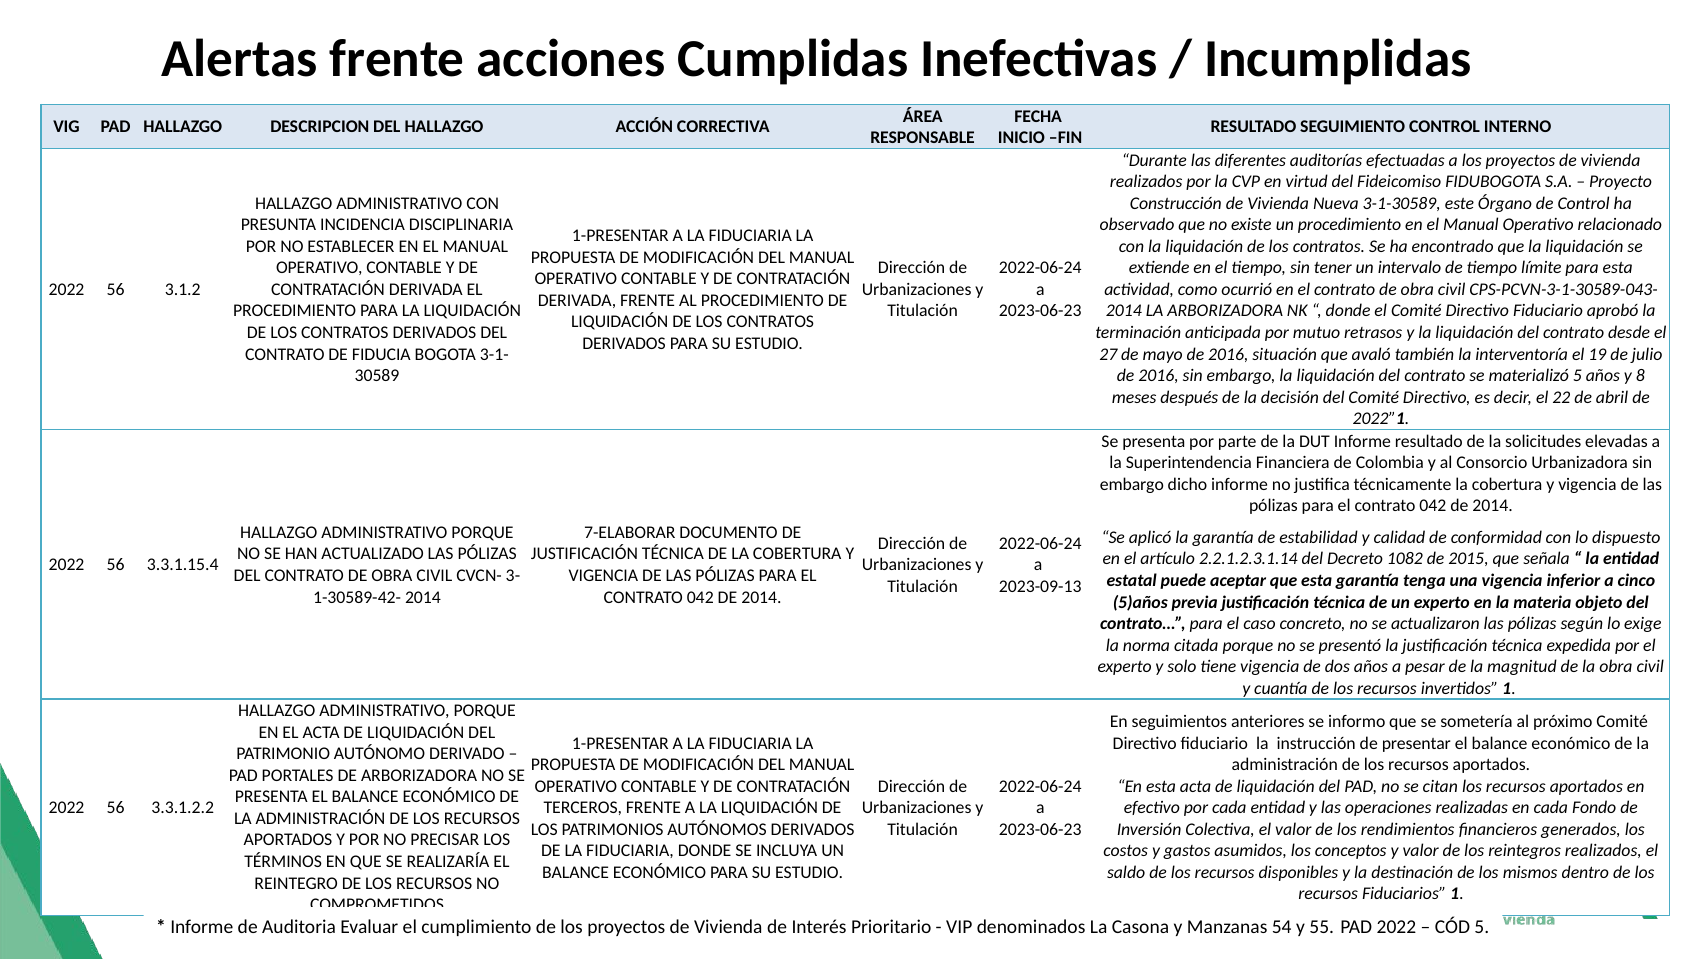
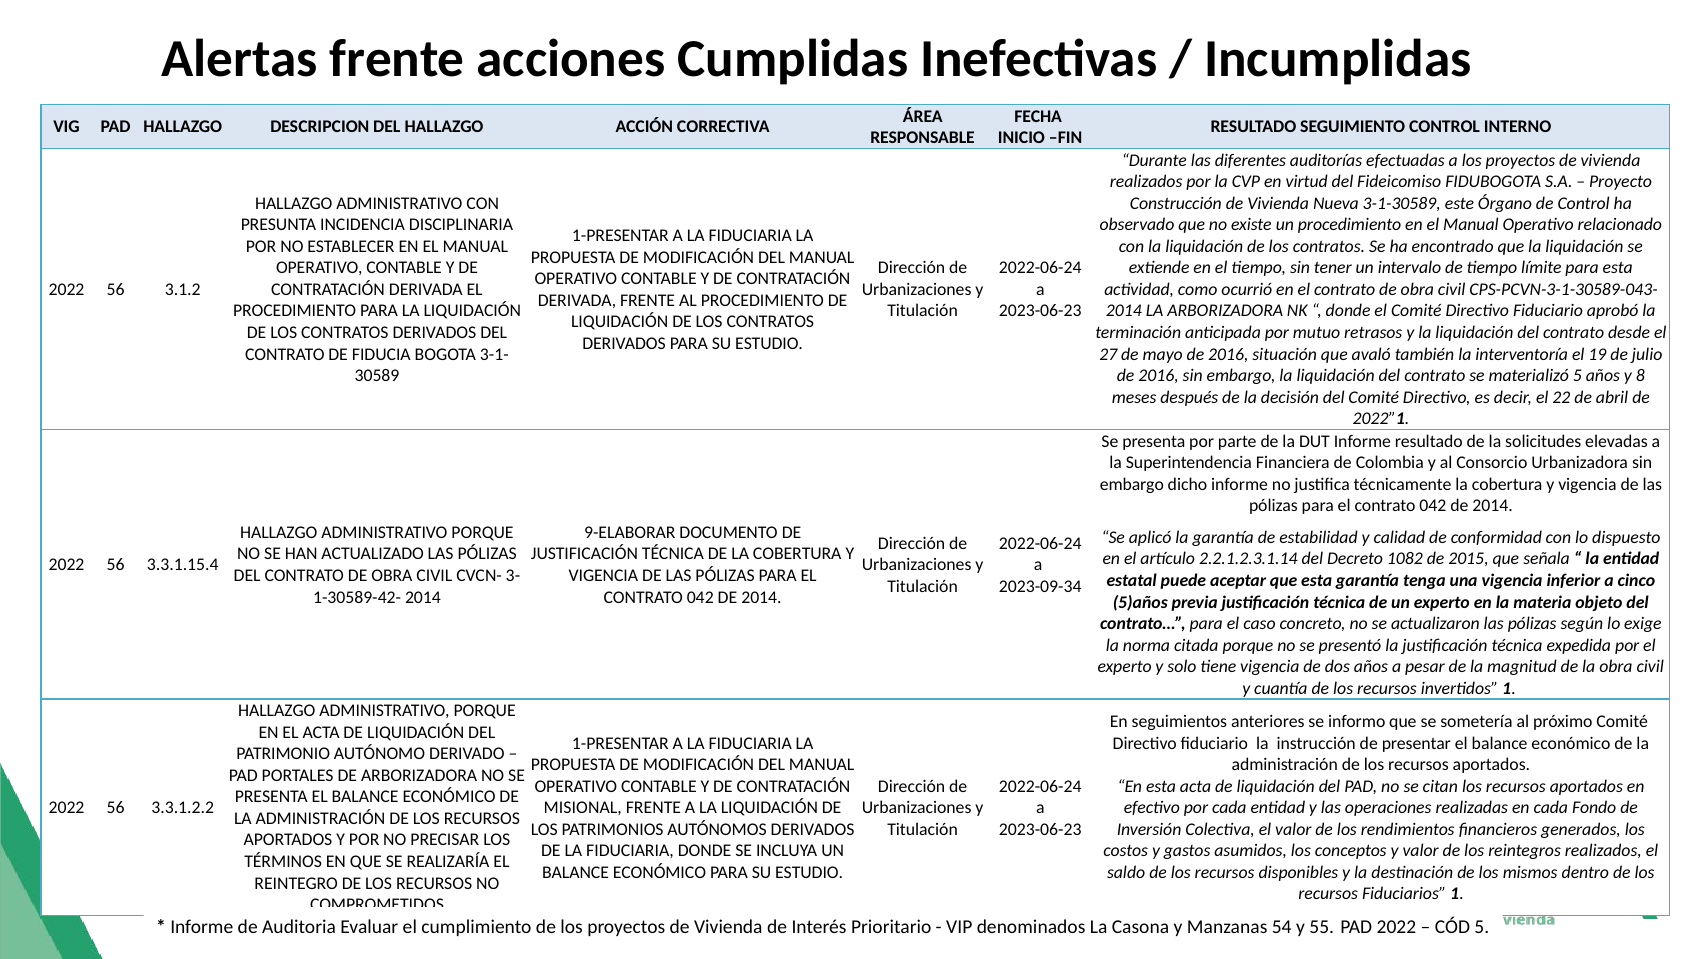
7-ELABORAR: 7-ELABORAR -> 9-ELABORAR (630, 532)
2023-09-13: 2023-09-13 -> 2023-09-34 (1040, 586)
TERCEROS: TERCEROS -> MISIONAL (583, 807)
